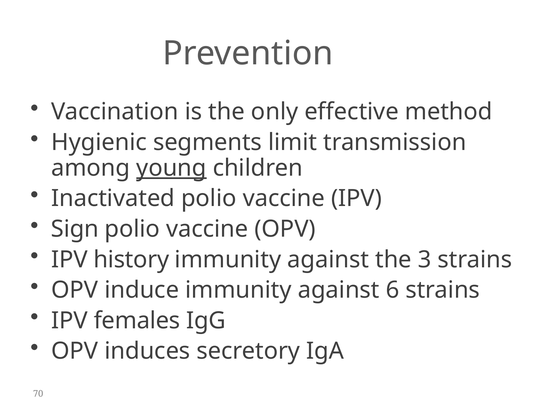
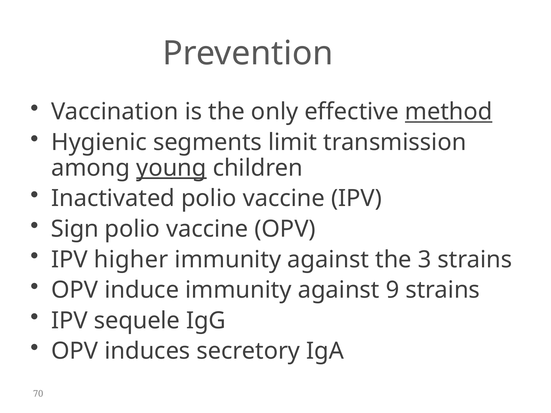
method underline: none -> present (449, 112)
history: history -> higher (131, 260)
6: 6 -> 9 (392, 290)
females: females -> sequele (137, 321)
